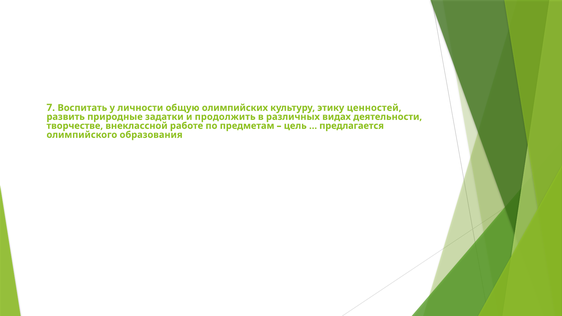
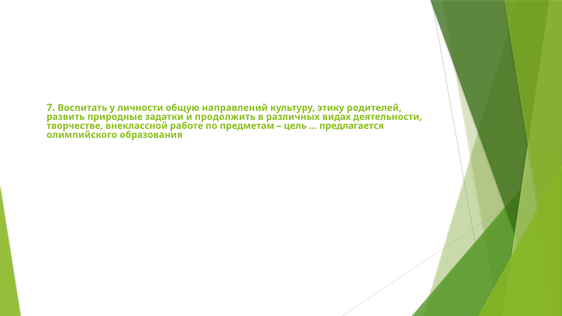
олимпийских: олимпийских -> направлений (235, 108)
ценностей: ценностей -> родителей (374, 108)
